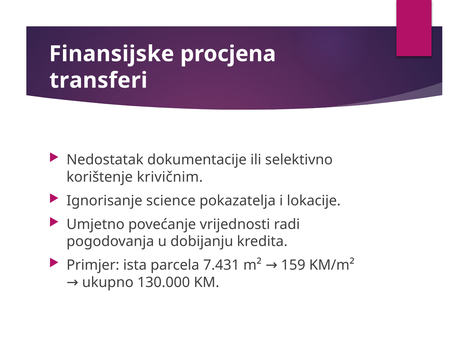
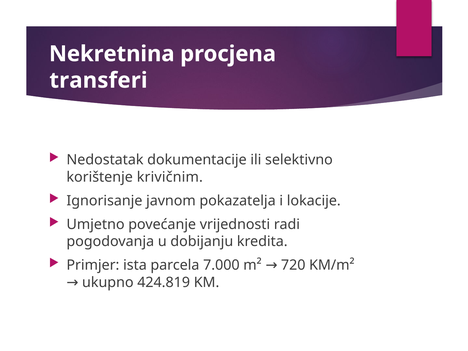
Finansijske: Finansijske -> Nekretnina (112, 54)
science: science -> javnom (171, 201)
7.431: 7.431 -> 7.000 (221, 265)
159: 159 -> 720 (293, 265)
130.000: 130.000 -> 424.819 (164, 282)
